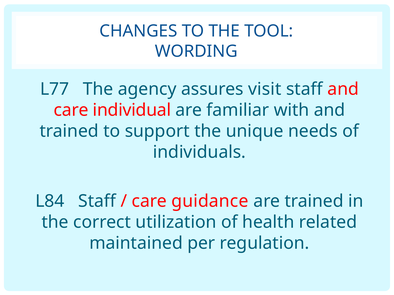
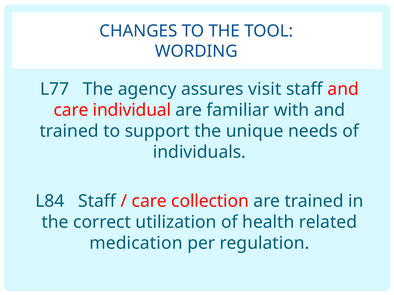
guidance: guidance -> collection (210, 201)
maintained: maintained -> medication (136, 243)
